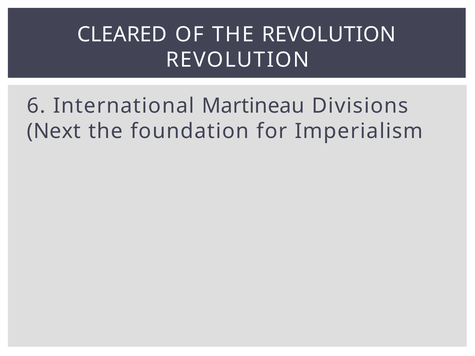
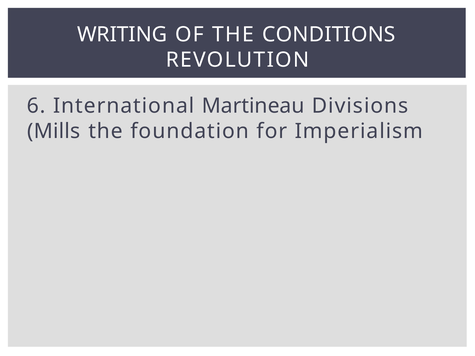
CLEARED: CLEARED -> WRITING (122, 35)
THE REVOLUTION: REVOLUTION -> CONDITIONS (329, 35)
Next: Next -> Mills (54, 131)
